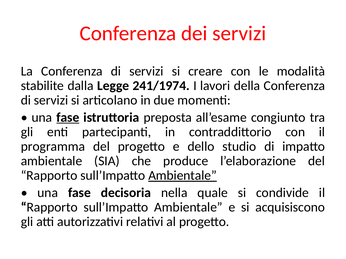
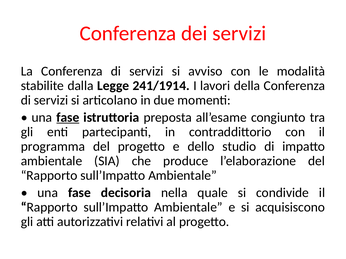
creare: creare -> avviso (205, 71)
241/1974: 241/1974 -> 241/1914 (161, 86)
Ambientale underline: present -> none (182, 176)
